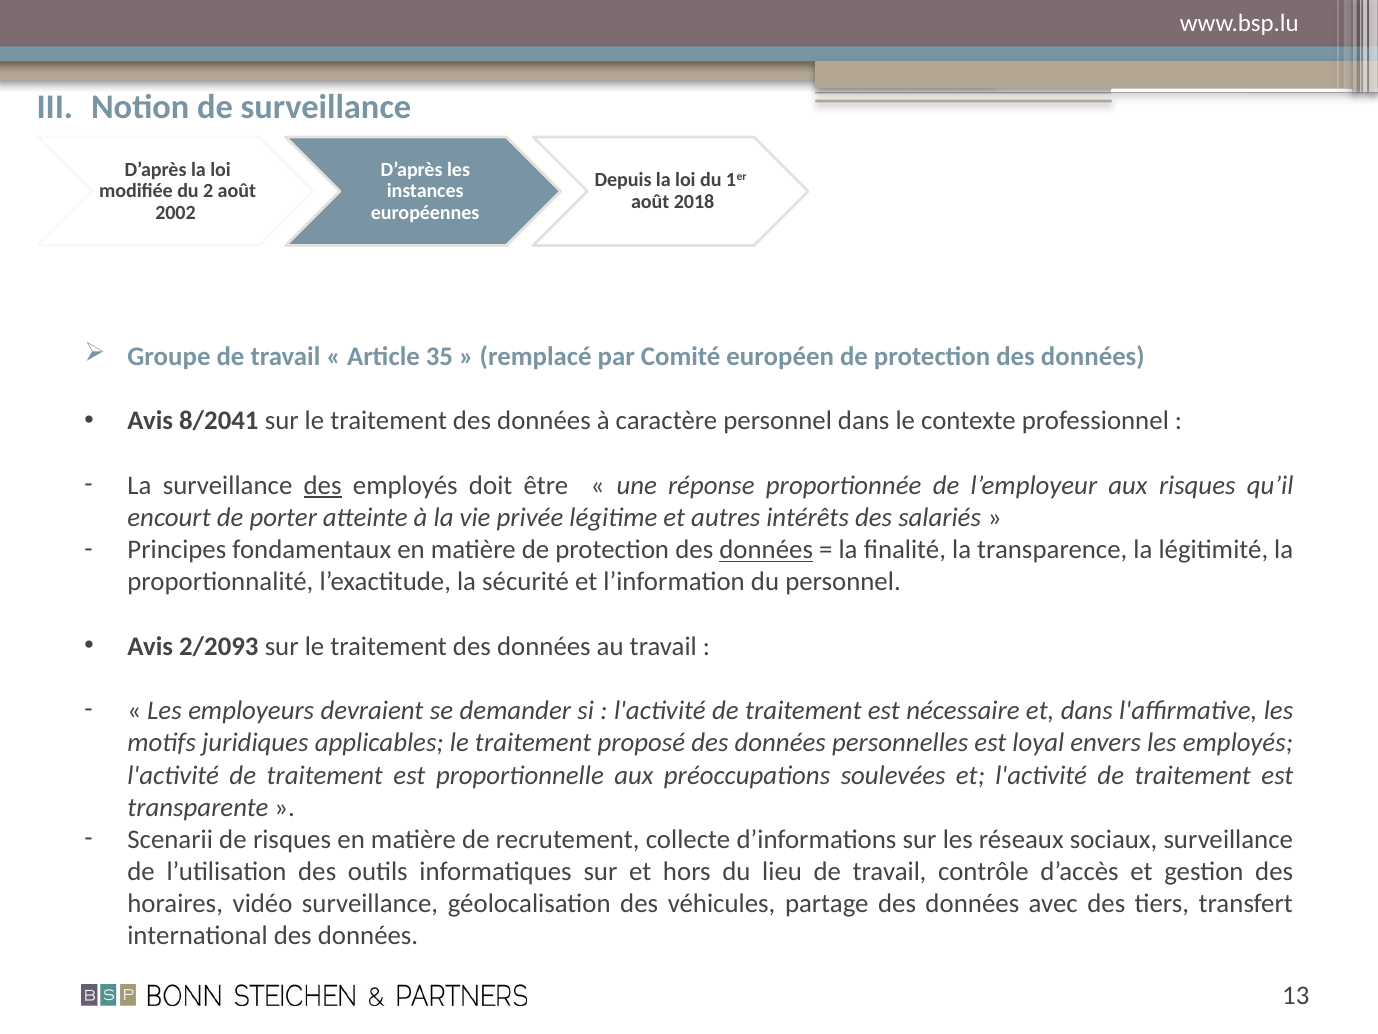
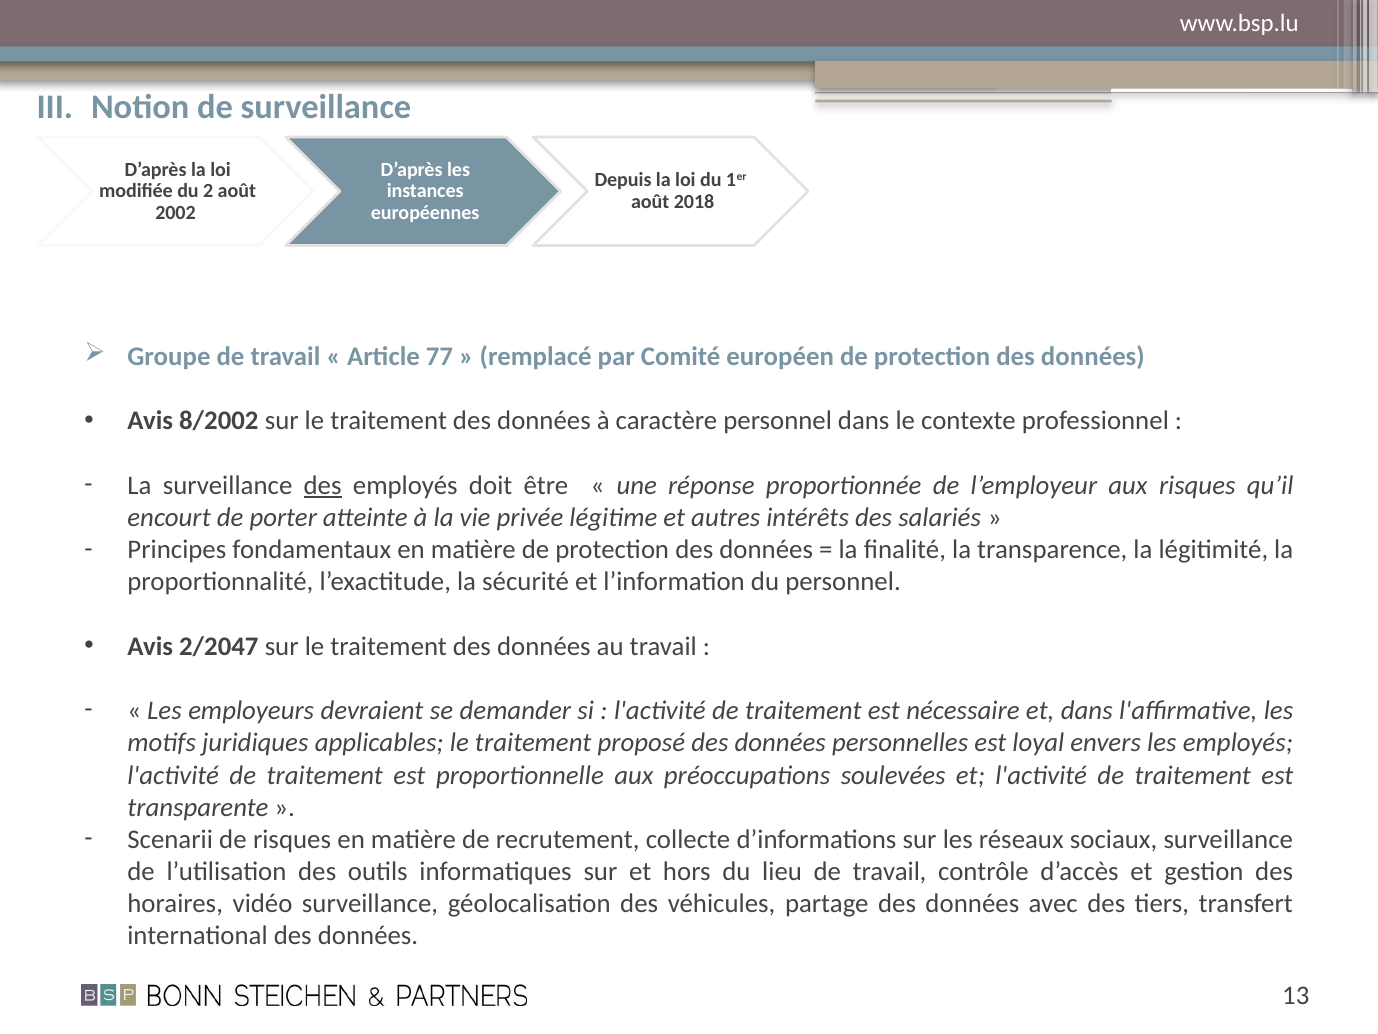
35: 35 -> 77 (440, 357)
8/2041: 8/2041 -> 8/2002 (219, 421)
données underline: present -> none (766, 550)
2/2093: 2/2093 -> 2/2047 (219, 646)
